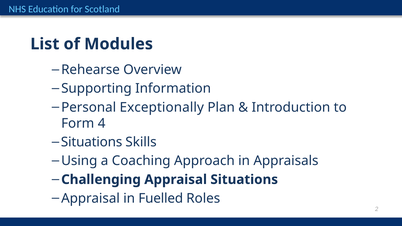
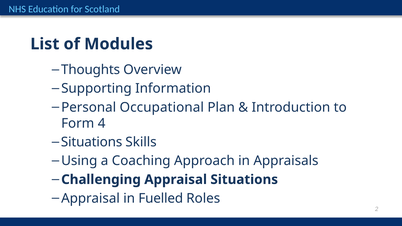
Rehearse: Rehearse -> Thoughts (91, 70)
Exceptionally: Exceptionally -> Occupational (162, 107)
